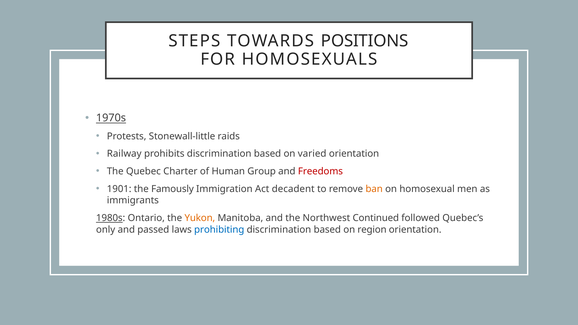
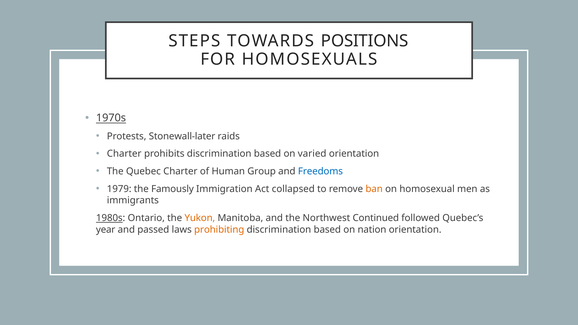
Stonewall-little: Stonewall-little -> Stonewall-later (182, 136)
Railway: Railway -> Charter (124, 154)
Freedoms colour: red -> blue (320, 171)
1901: 1901 -> 1979 (119, 189)
decadent: decadent -> collapsed (293, 189)
only: only -> year (106, 230)
prohibiting colour: blue -> orange (219, 230)
region: region -> nation (372, 230)
